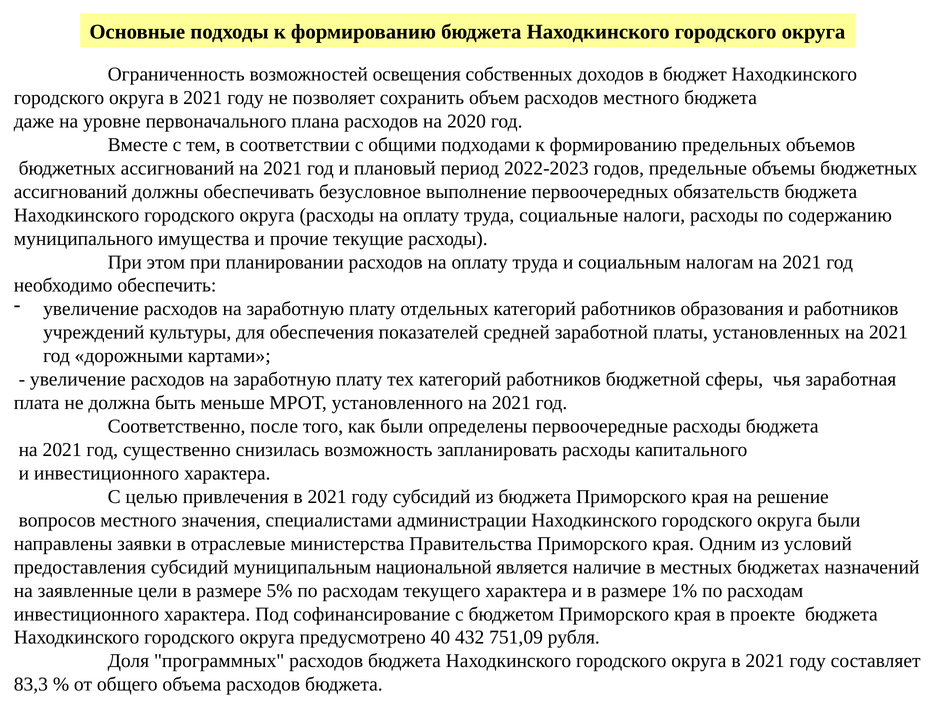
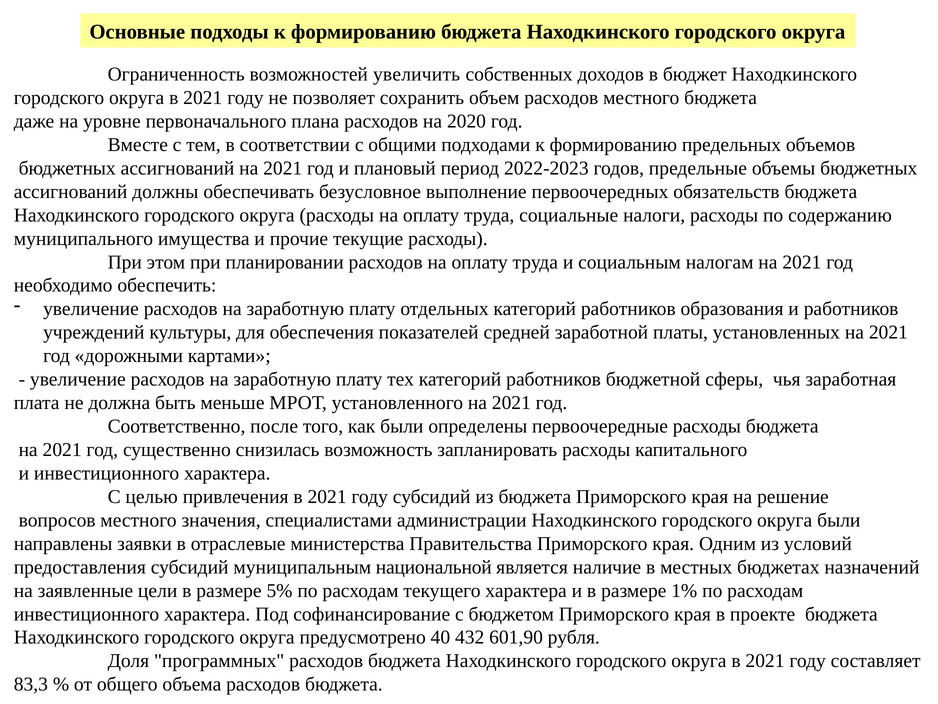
освещения: освещения -> увеличить (417, 74)
751,09: 751,09 -> 601,90 (516, 637)
